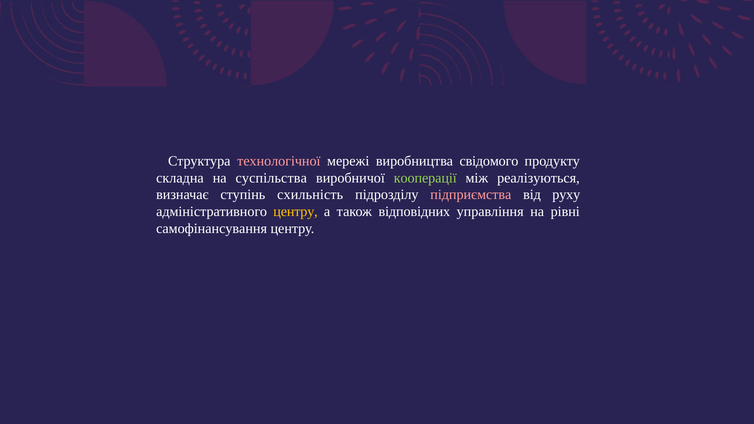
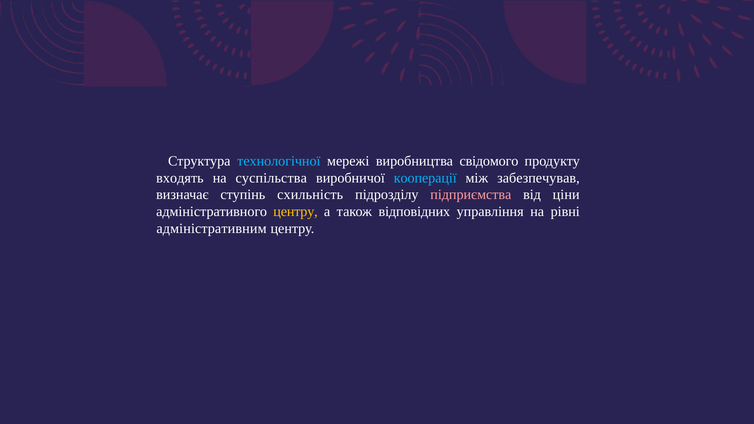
технологічної colour: pink -> light blue (279, 161)
складна: складна -> входять (180, 178)
кооперації colour: light green -> light blue (425, 178)
реалізуються: реалізуються -> забезпечував (538, 178)
руху: руху -> ціни (566, 195)
самофінансування: самофінансування -> адміністративним (212, 229)
